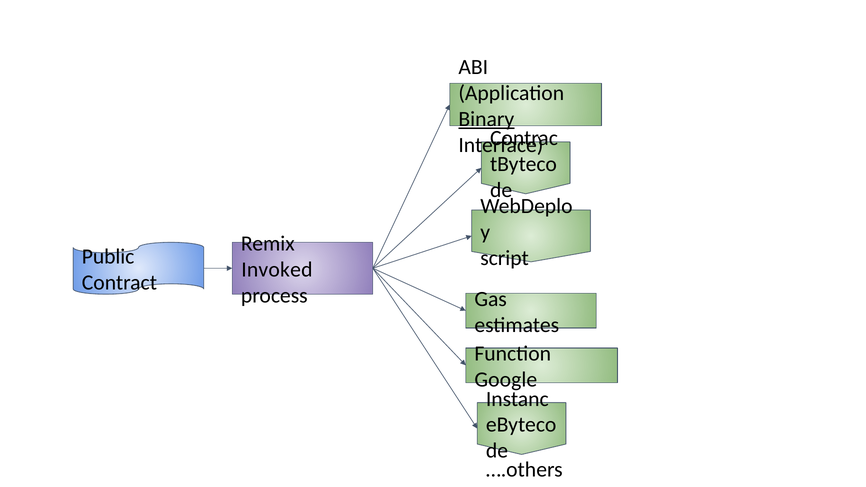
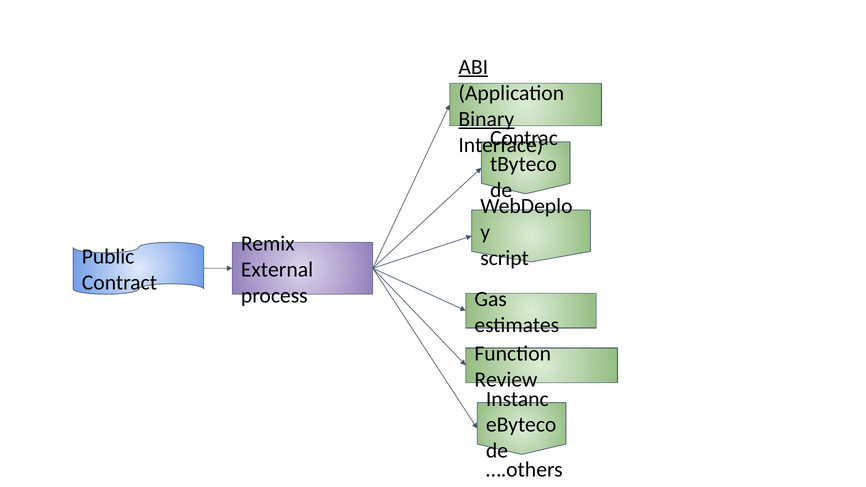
ABI underline: none -> present (473, 67)
Invoked: Invoked -> External (277, 270)
Google: Google -> Review (506, 380)
